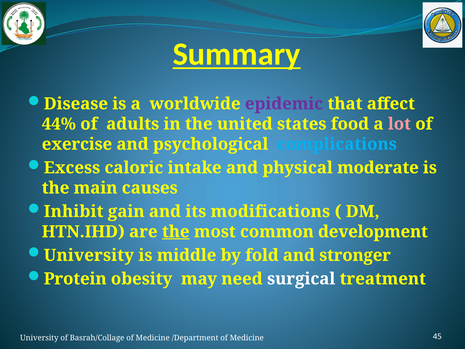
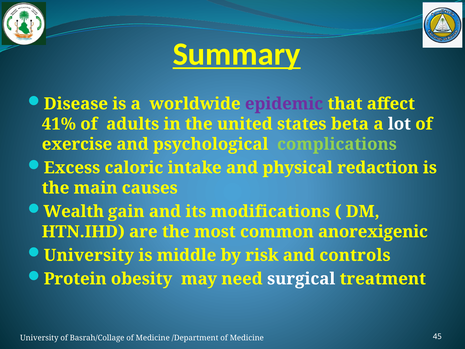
44%: 44% -> 41% (59, 124)
food: food -> beta (350, 124)
lot colour: pink -> white (399, 124)
complications colour: light blue -> light green (337, 144)
moderate: moderate -> redaction (378, 168)
Inhibit: Inhibit -> Wealth (74, 211)
the underline: present -> none (176, 232)
development: development -> anorexigenic (373, 232)
fold: fold -> risk (262, 255)
stronger: stronger -> controls (355, 255)
